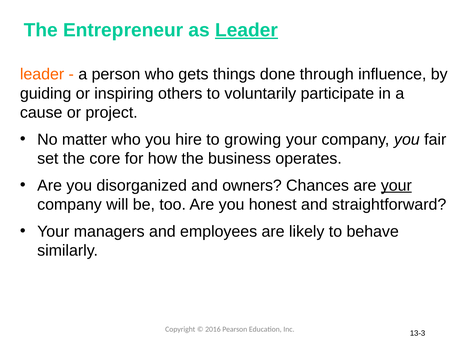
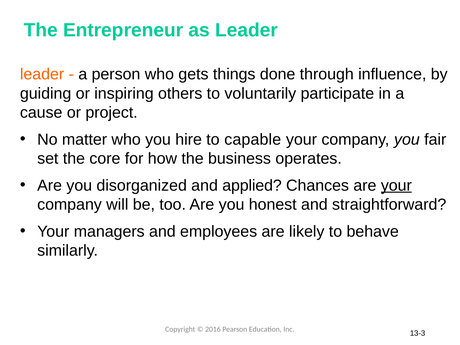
Leader underline: present -> none (247, 30)
growing: growing -> capable (253, 139)
owners: owners -> applied (252, 185)
